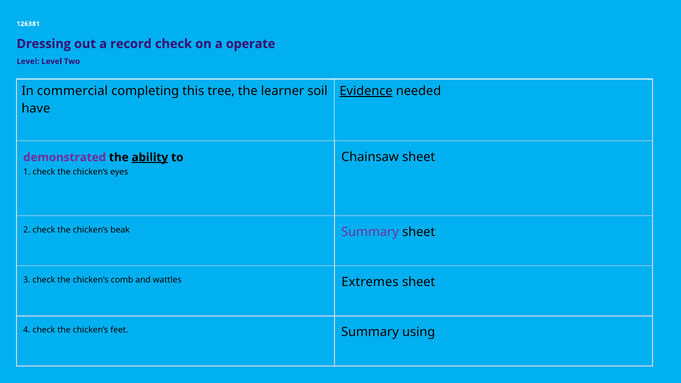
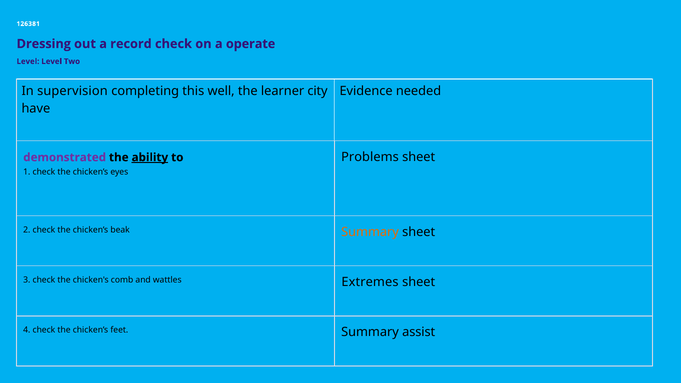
commercial: commercial -> supervision (72, 91)
tree: tree -> well (221, 91)
soil: soil -> city (318, 91)
Evidence underline: present -> none (366, 91)
Chainsaw: Chainsaw -> Problems (370, 157)
Summary colour: purple -> orange (370, 232)
using: using -> assist (419, 332)
